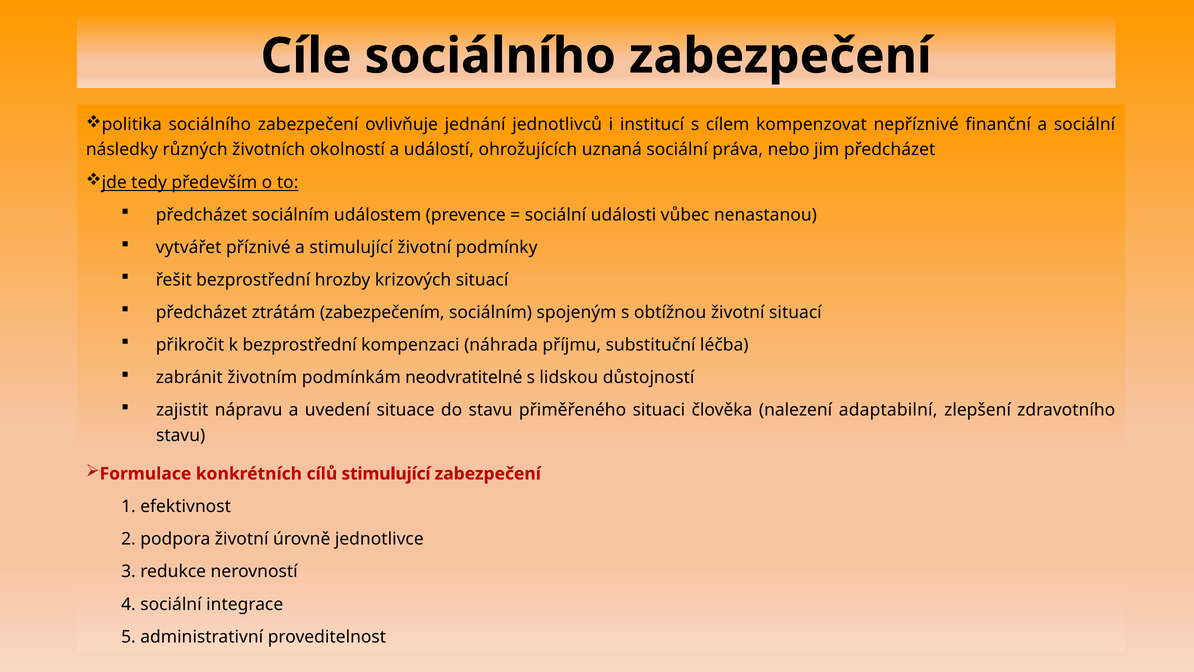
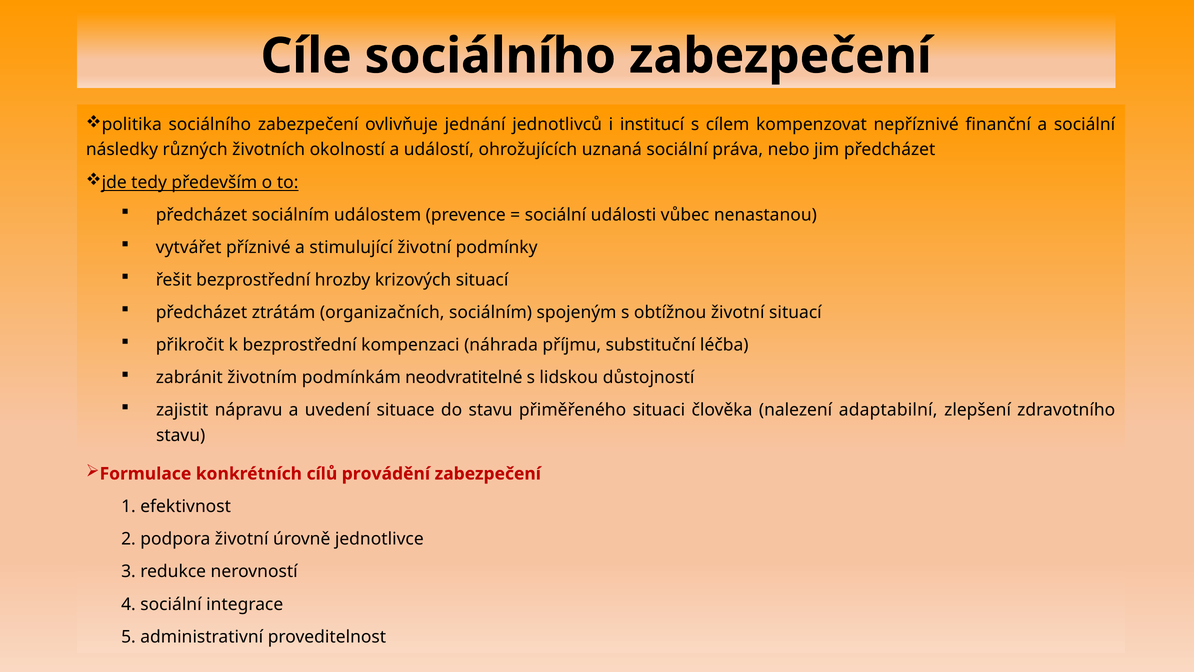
zabezpečením: zabezpečením -> organizačních (382, 312)
cílů stimulující: stimulující -> provádění (386, 474)
